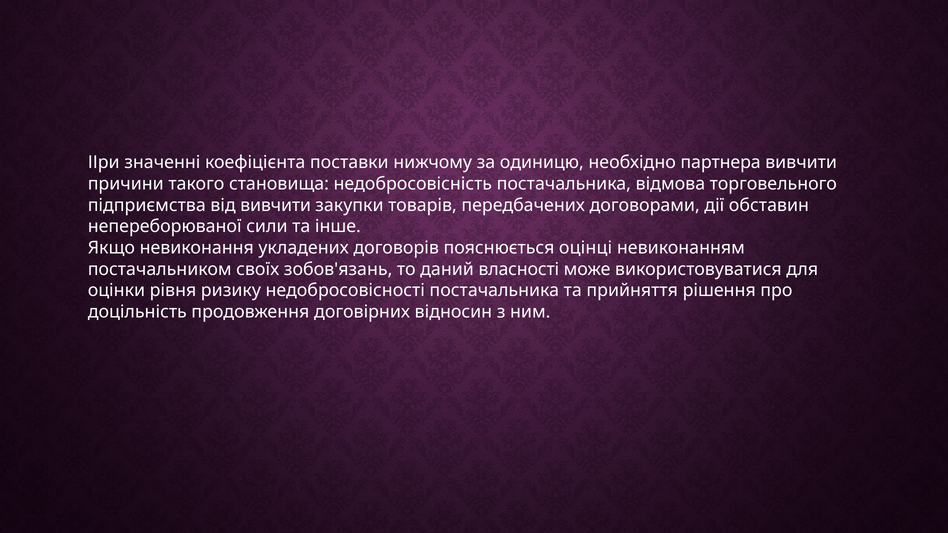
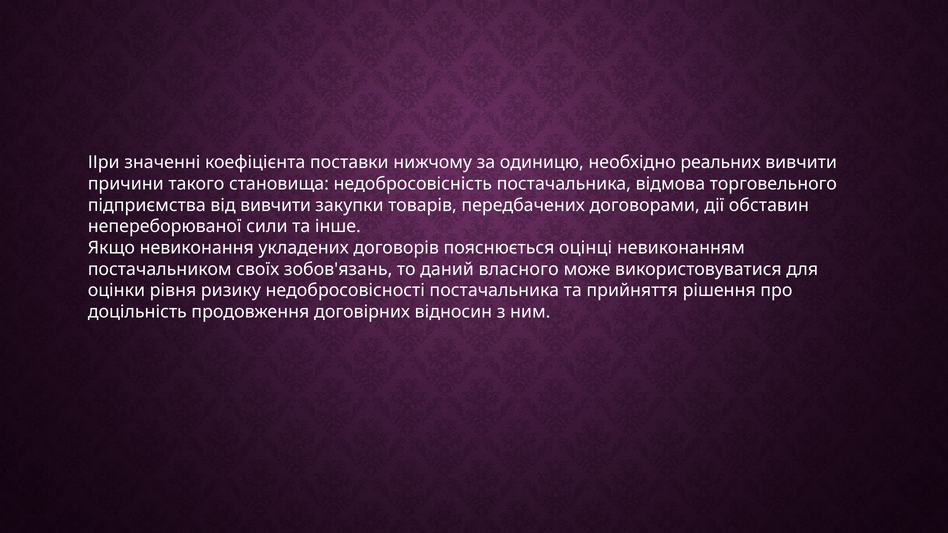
партнера: партнера -> реальних (721, 163)
власності: власності -> власного (519, 269)
